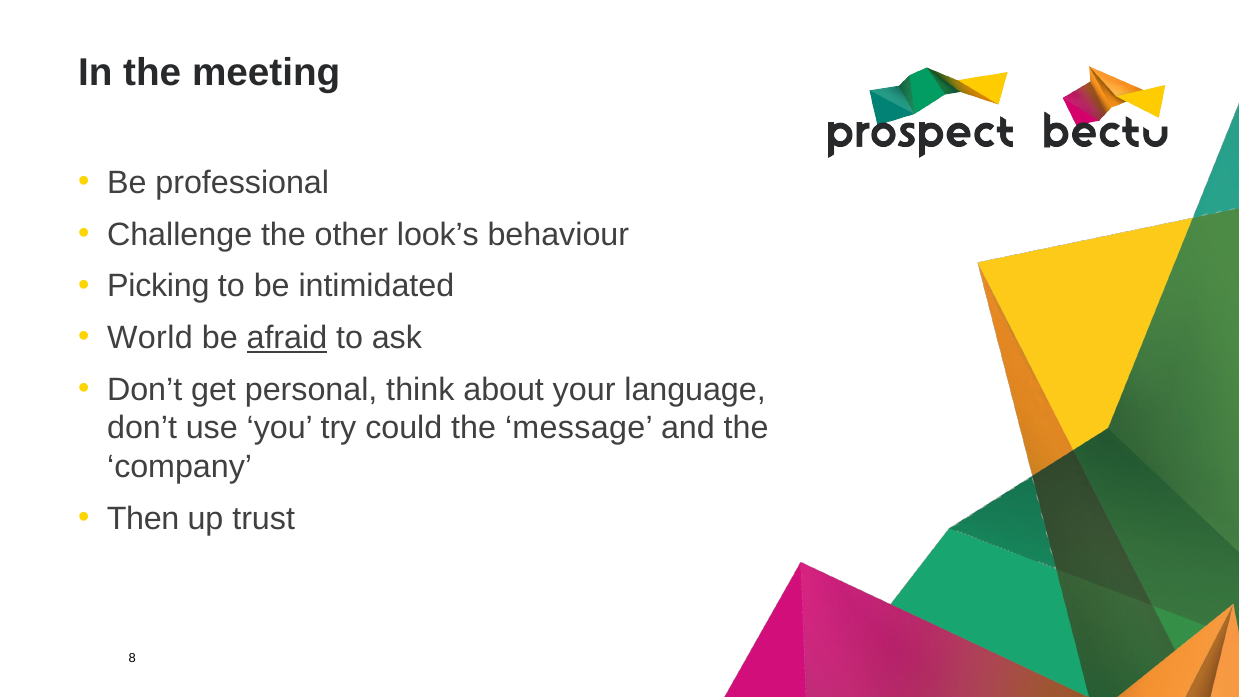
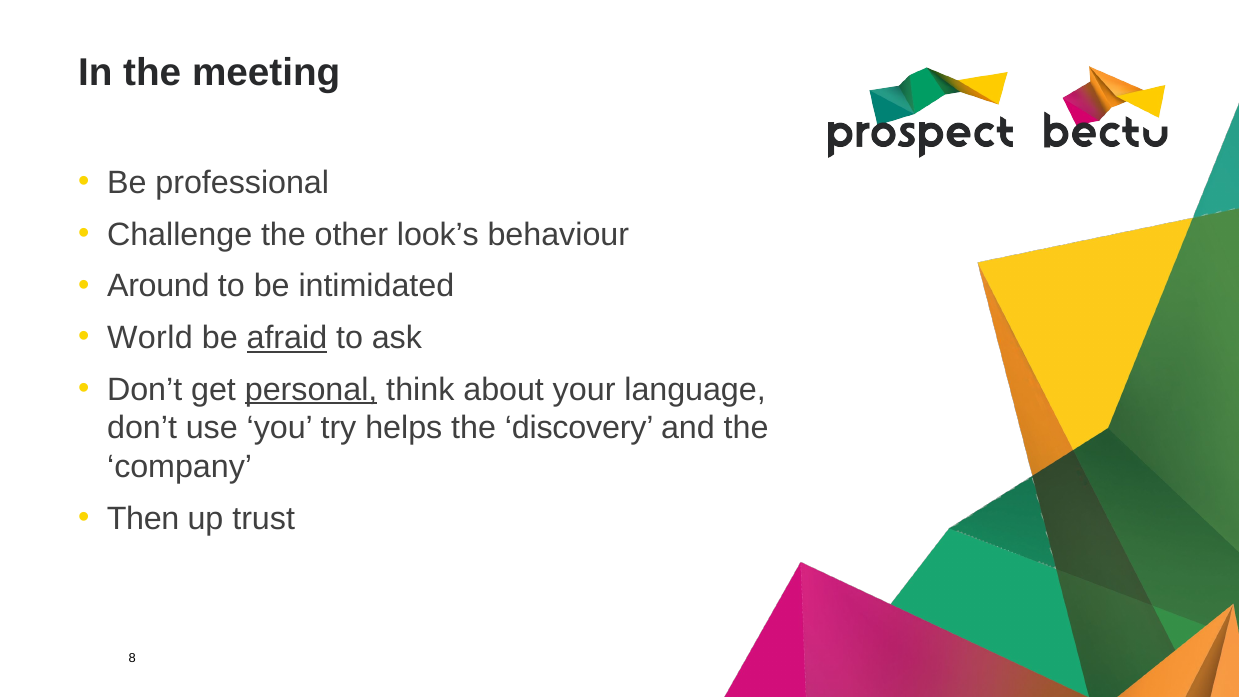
Picking: Picking -> Around (158, 286)
personal underline: none -> present (311, 389)
could: could -> helps (404, 428)
message: message -> discovery (579, 428)
